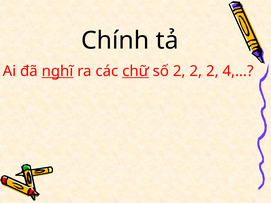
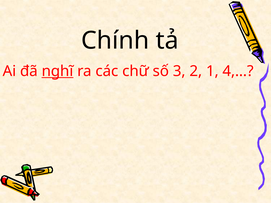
chữ underline: present -> none (136, 71)
số 2: 2 -> 3 (179, 71)
2: 2 -> 1 (212, 71)
